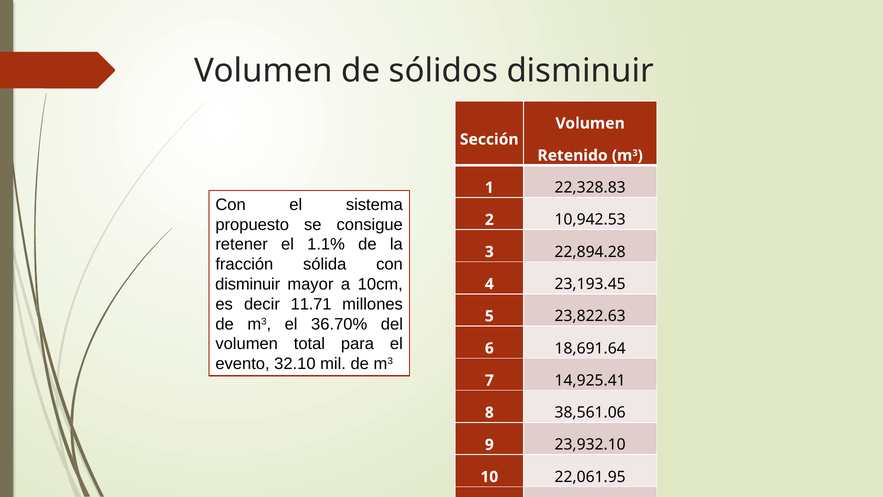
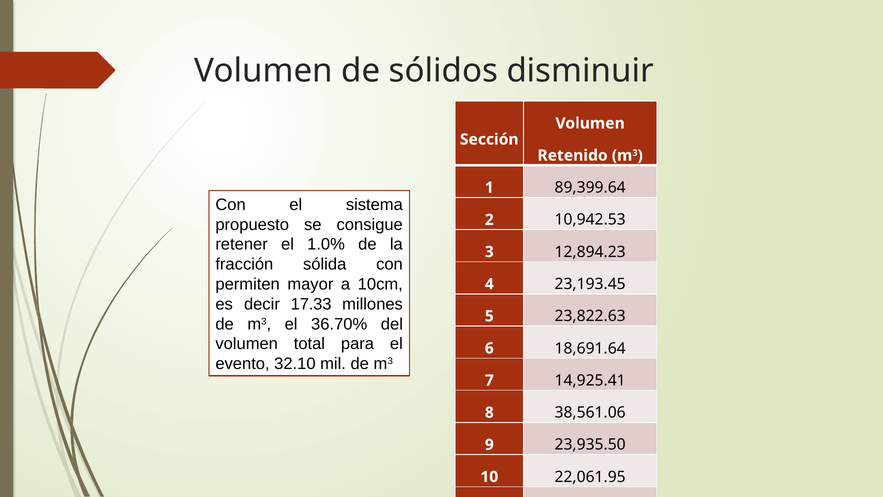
22,328.83: 22,328.83 -> 89,399.64 (590, 188)
1.1%: 1.1% -> 1.0% (326, 244)
22,894.28: 22,894.28 -> 12,894.23 (590, 252)
disminuir: disminuir -> permiten (248, 284)
11.71: 11.71 -> 17.33 (311, 304)
23,932.10: 23,932.10 -> 23,935.50 (590, 444)
